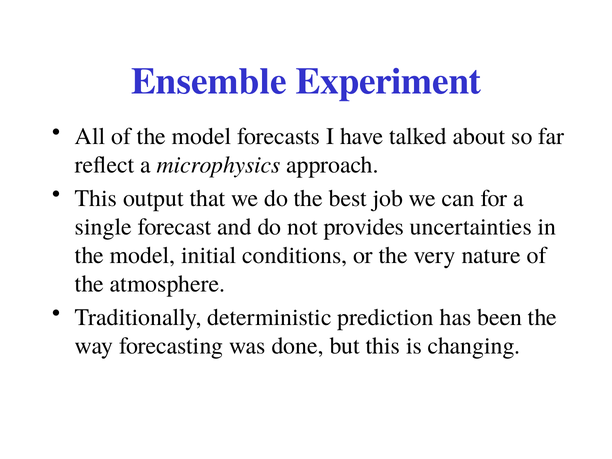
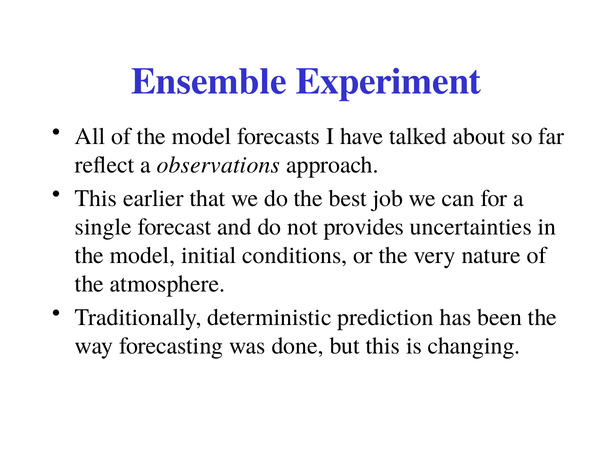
microphysics: microphysics -> observations (218, 165)
output: output -> earlier (153, 198)
